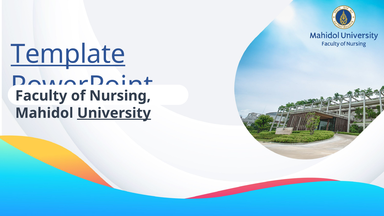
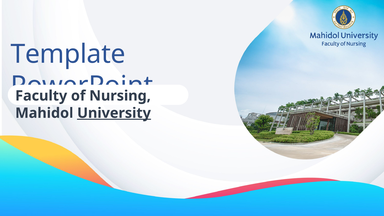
Template underline: present -> none (68, 54)
